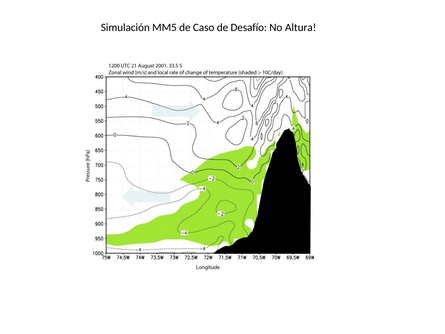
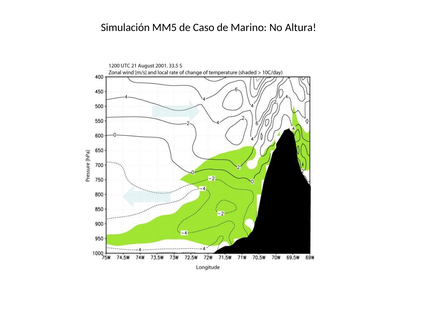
Desafío: Desafío -> Marino (249, 27)
